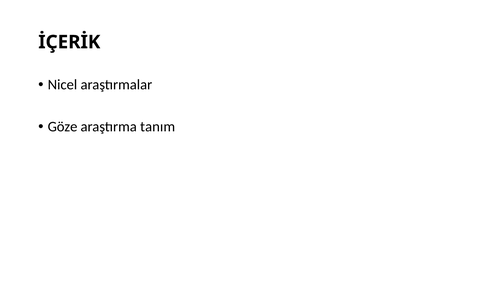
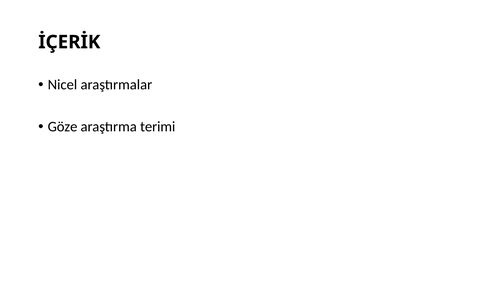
tanım: tanım -> terimi (158, 127)
